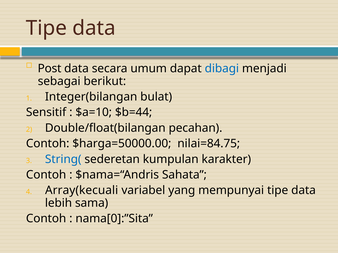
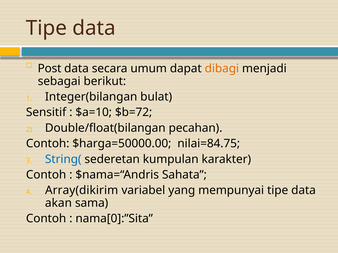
dibagi colour: blue -> orange (222, 69)
$b=44: $b=44 -> $b=72 (134, 113)
Array(kecuali: Array(kecuali -> Array(dikirim (82, 191)
lebih: lebih -> akan (58, 203)
